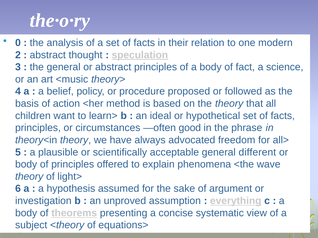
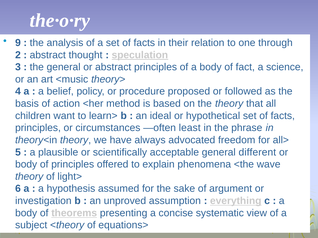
0: 0 -> 9 (18, 43)
modern: modern -> through (275, 43)
good: good -> least (190, 128)
